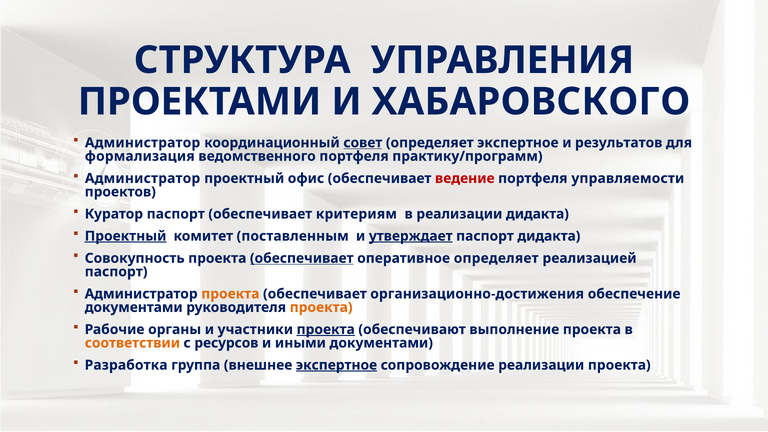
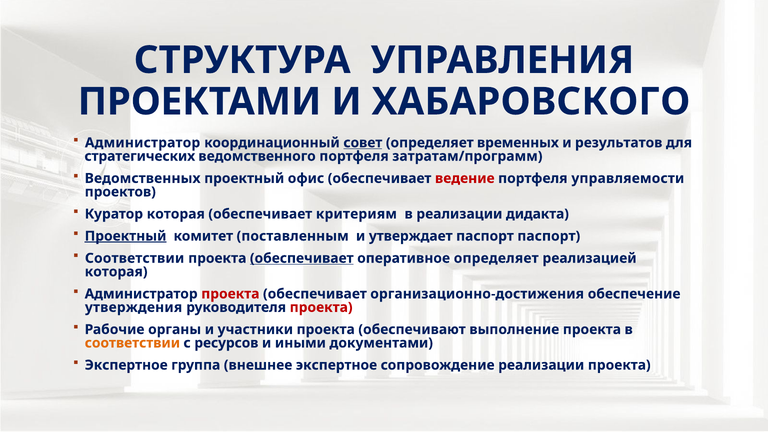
определяет экспертное: экспертное -> временных (518, 143)
формализация: формализация -> стратегических (140, 156)
практику/программ: практику/программ -> затратам/программ (467, 156)
Администратор: Администратор -> Ведомственных (143, 178)
Куратор паспорт: паспорт -> которая (176, 214)
утверждает underline: present -> none (411, 236)
паспорт дидакта: дидакта -> паспорт (549, 236)
Совокупность: Совокупность -> Соответствии (135, 258)
паспорт: паспорт -> которая (116, 272)
проекта colour: orange -> red (230, 294)
документами: документами -> утверждения (134, 307)
проекта colour: orange -> red (321, 307)
проекта underline: present -> none (326, 329)
Разработка: Разработка -> Экспертное (126, 365)
экспертное underline: present -> none (337, 365)
